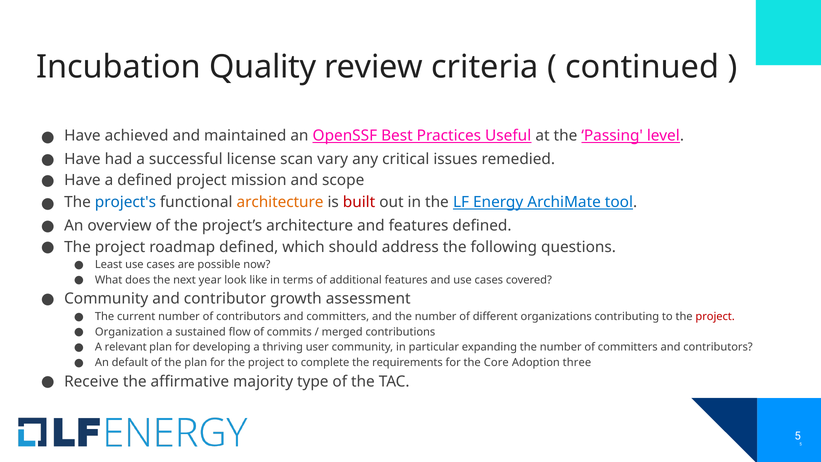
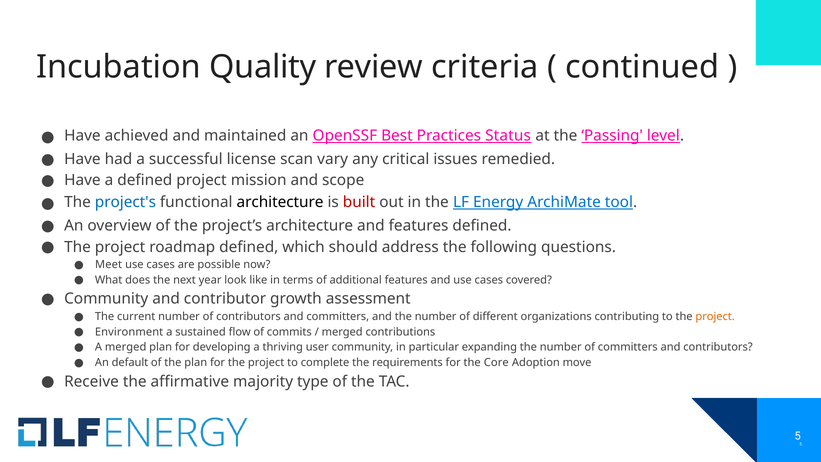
Useful: Useful -> Status (508, 135)
architecture colour: orange -> black (280, 202)
Least: Least -> Meet (109, 264)
project colour: red -> orange (715, 316)
Organization: Organization -> Environment (129, 332)
A relevant: relevant -> merged (126, 347)
three: three -> move (577, 362)
